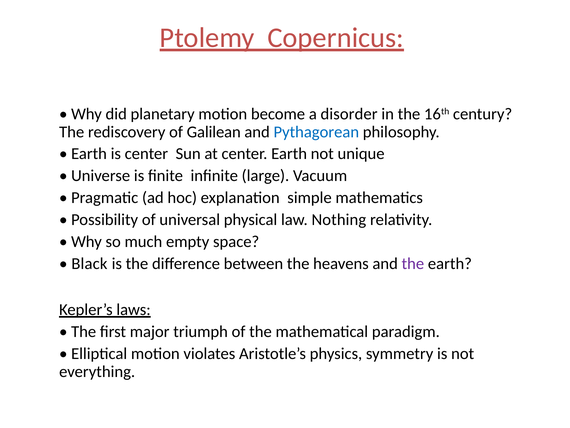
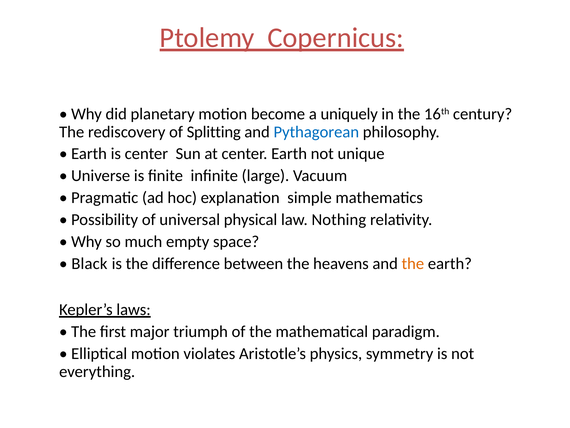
disorder: disorder -> uniquely (349, 114)
Galilean: Galilean -> Splitting (214, 132)
the colour: purple -> orange (413, 263)
